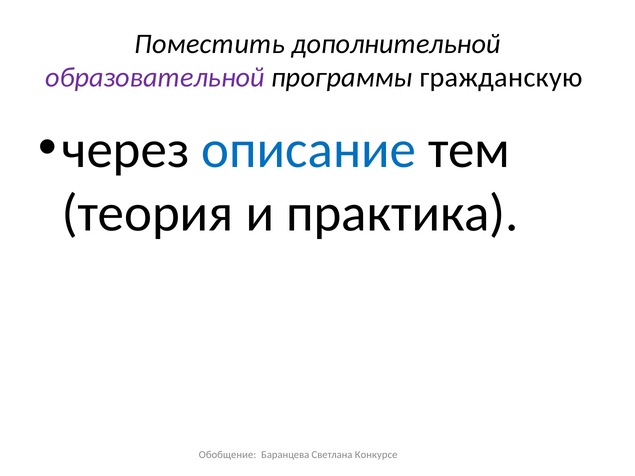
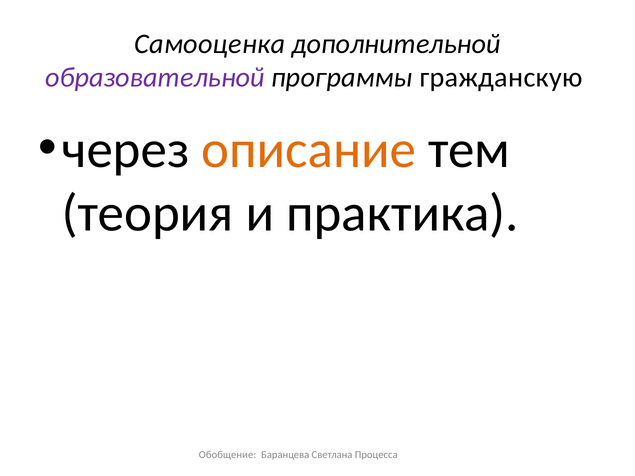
Поместить: Поместить -> Самооценка (210, 44)
описание colour: blue -> orange (309, 150)
Конкурсе: Конкурсе -> Процесса (376, 455)
